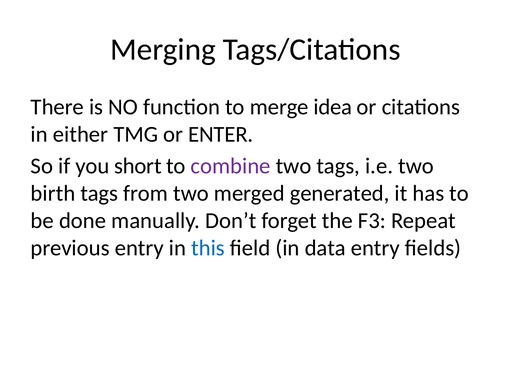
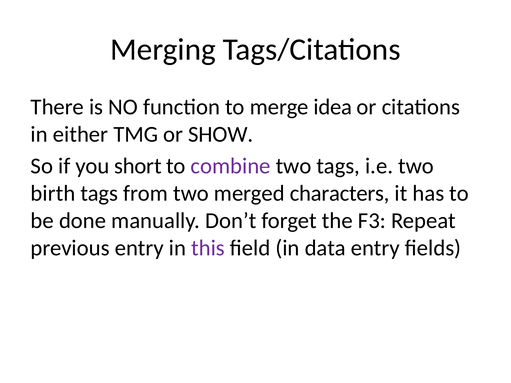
ENTER: ENTER -> SHOW (221, 134)
generated: generated -> characters (340, 194)
this colour: blue -> purple (208, 248)
